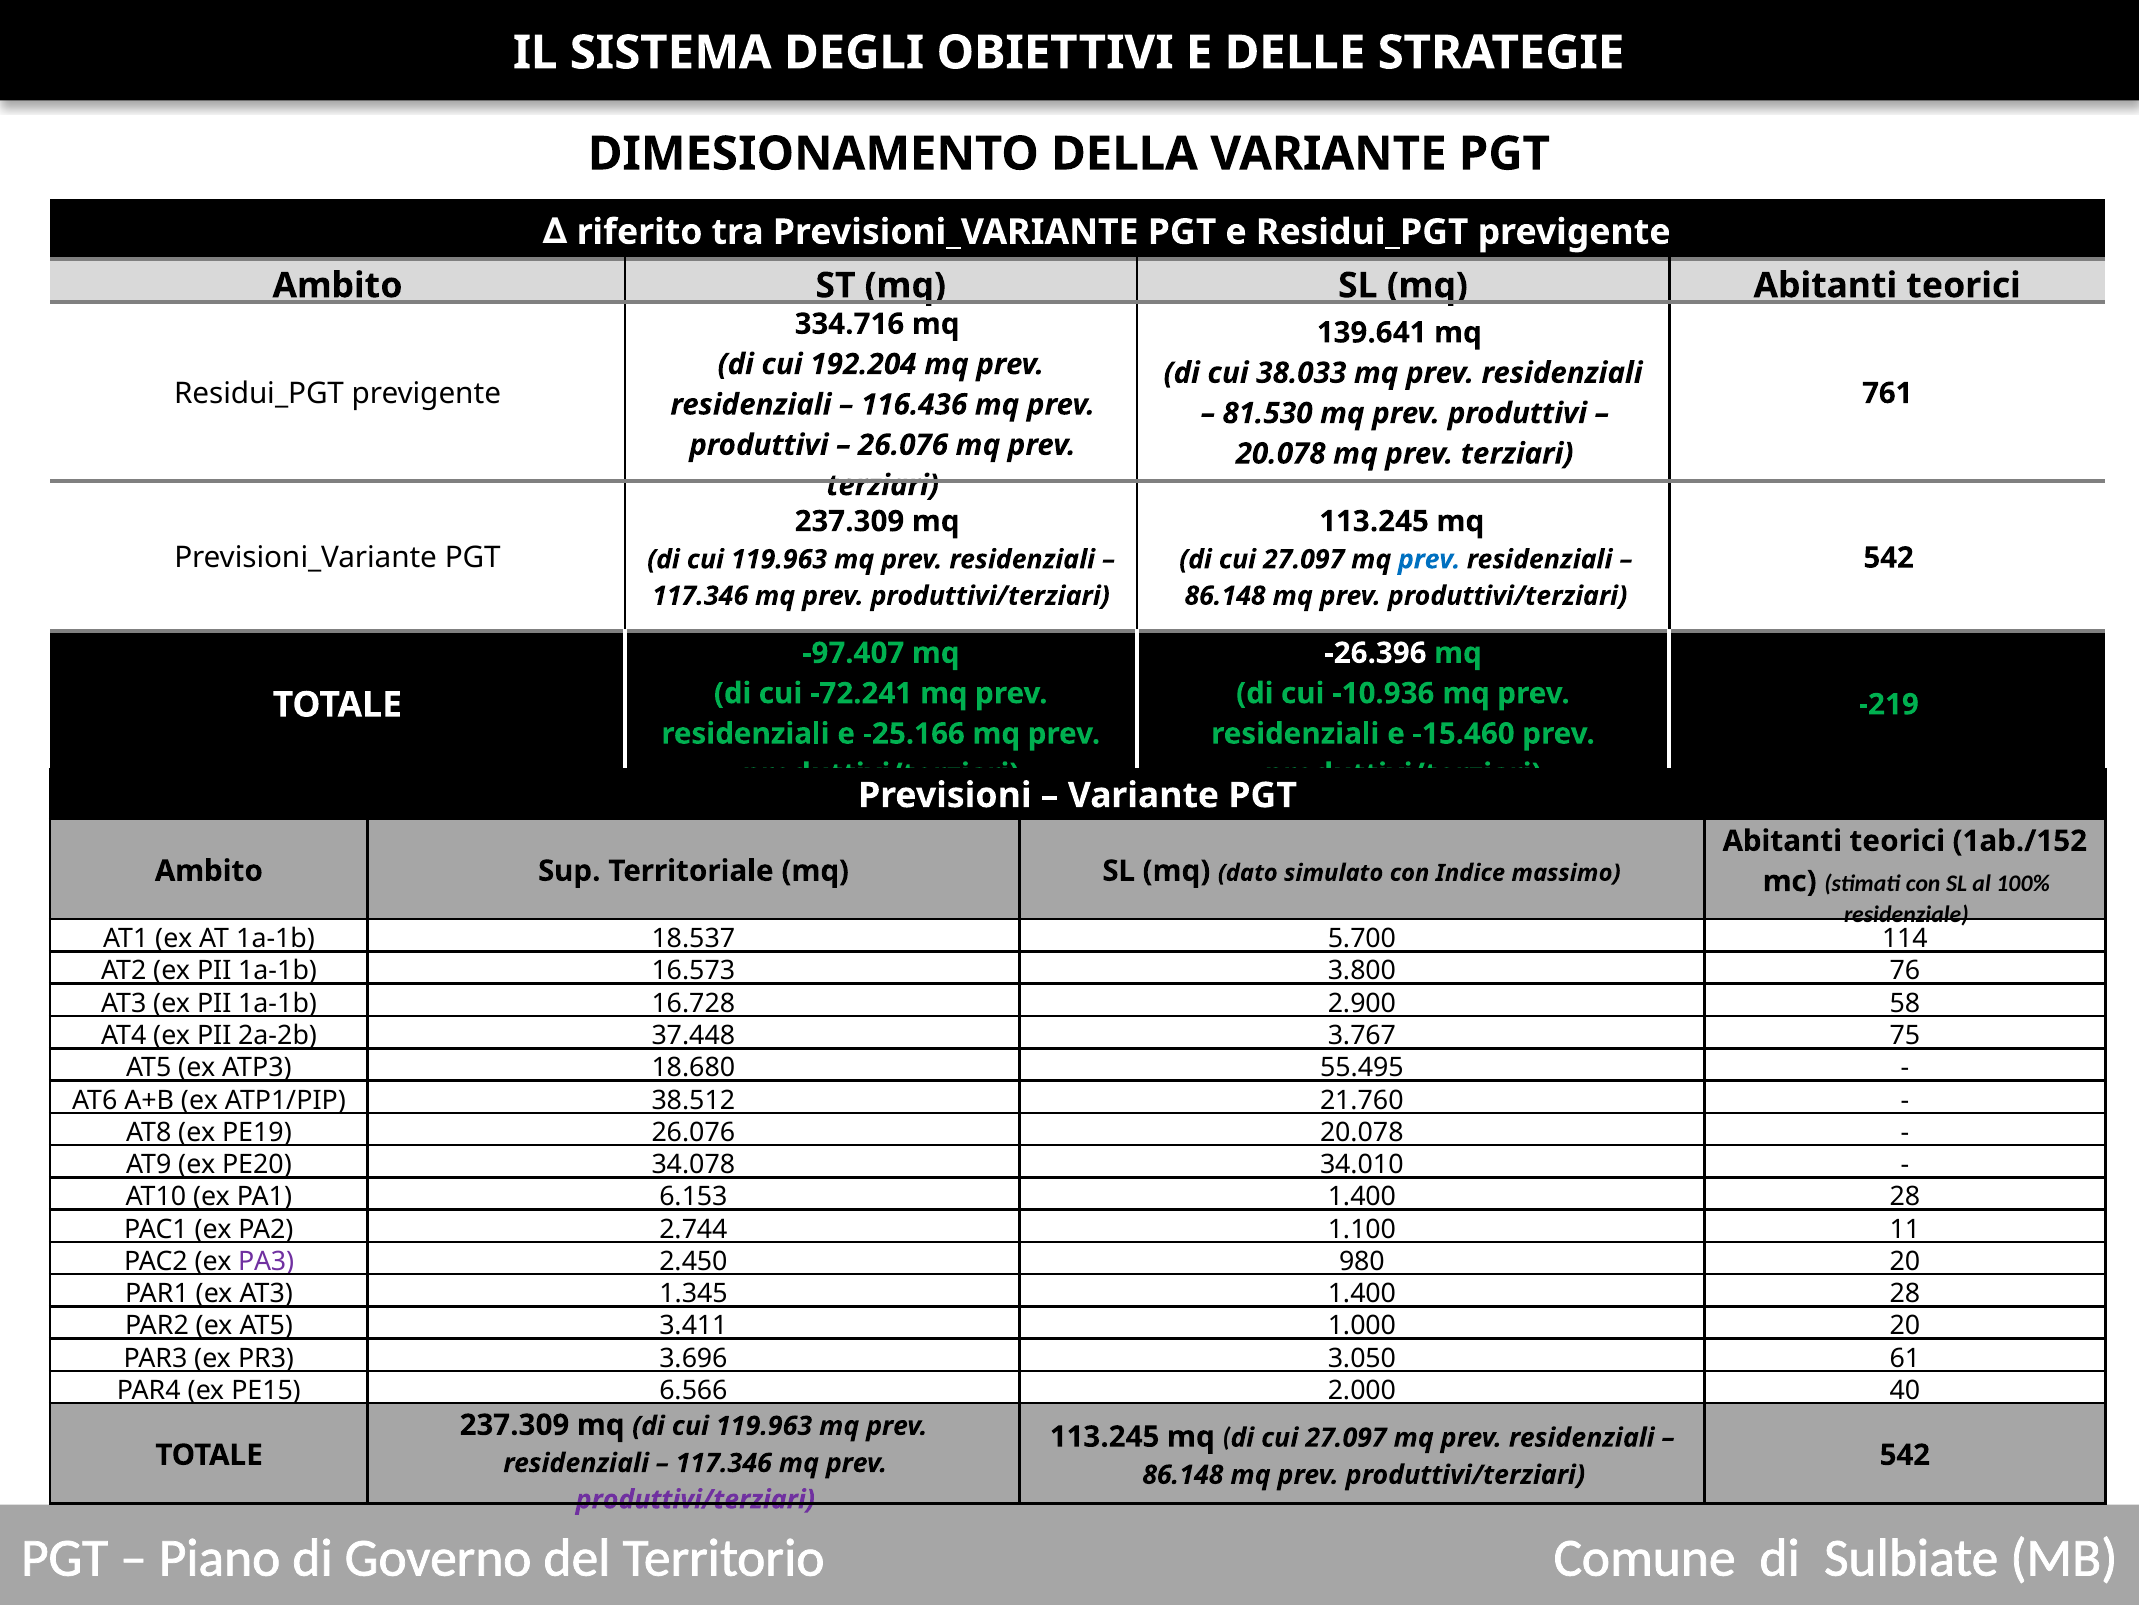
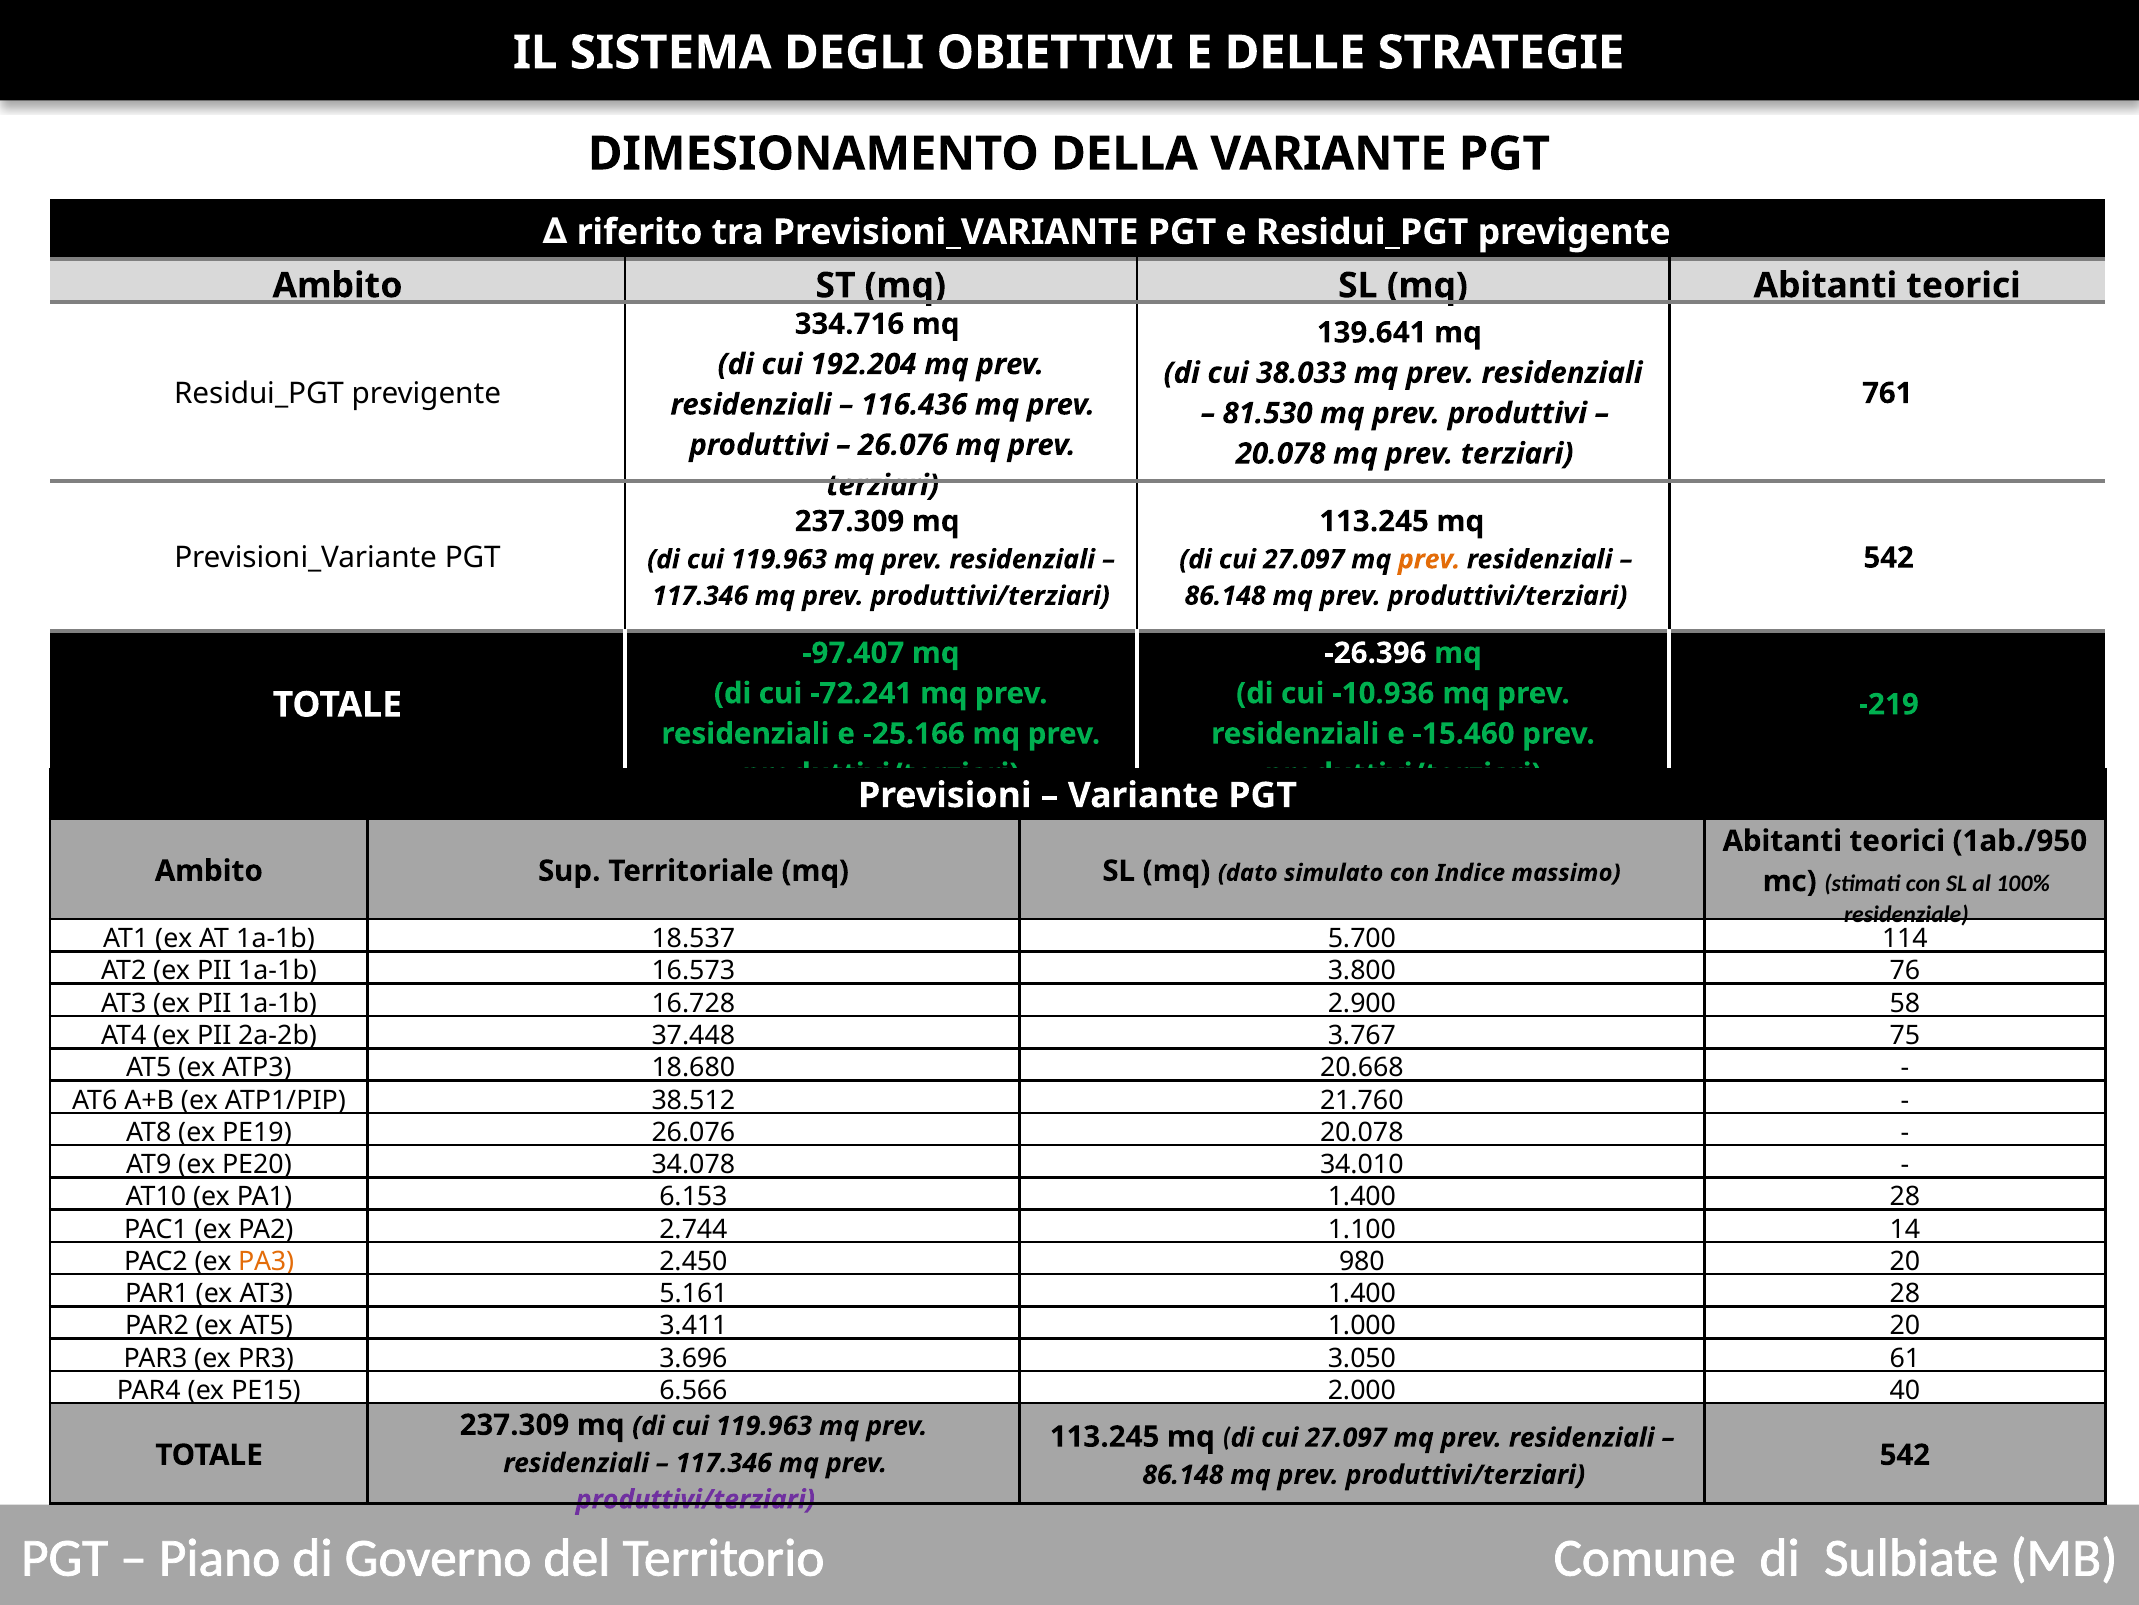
prev colour: blue -> orange (1429, 559)
1ab./152: 1ab./152 -> 1ab./950 (2020, 841)
55.495: 55.495 -> 20.668 (1362, 1067)
11: 11 -> 14 (1905, 1229)
PA3 colour: purple -> orange (266, 1261)
1.345: 1.345 -> 5.161 (693, 1293)
